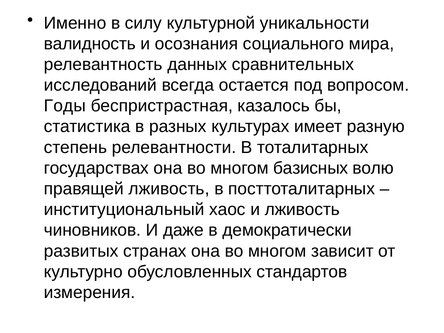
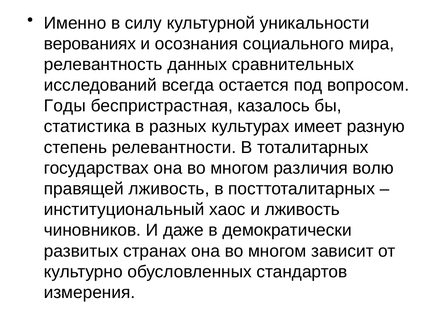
валидность: валидность -> верованиях (90, 44)
базисных: базисных -> различия (311, 168)
